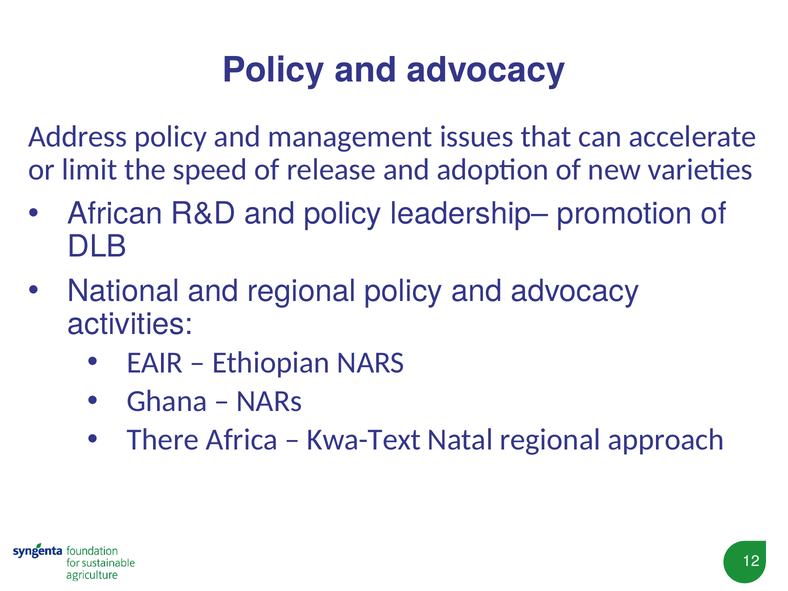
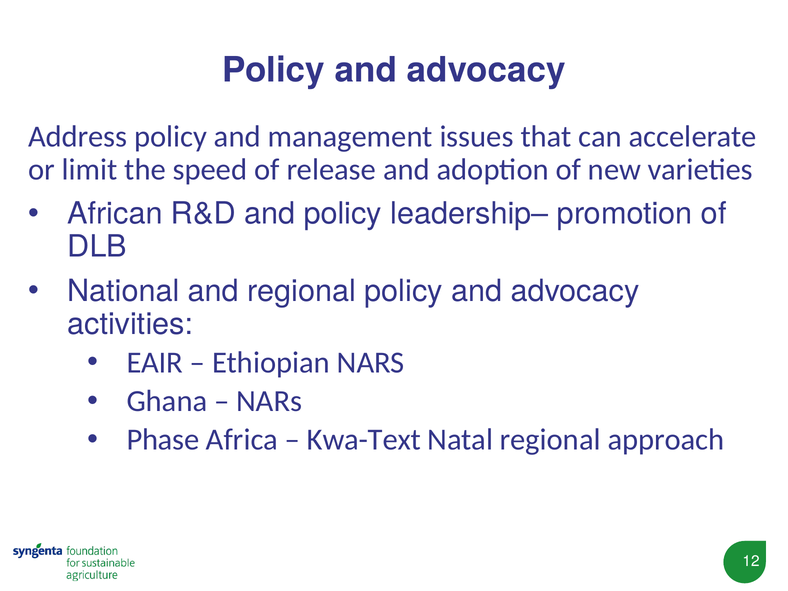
There: There -> Phase (163, 440)
